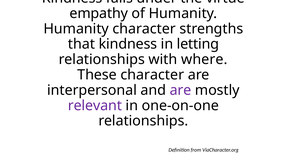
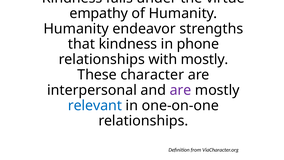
Humanity character: character -> endeavor (144, 29)
letting: letting -> phone (198, 44)
with where: where -> mostly (204, 59)
relevant colour: purple -> blue (95, 105)
